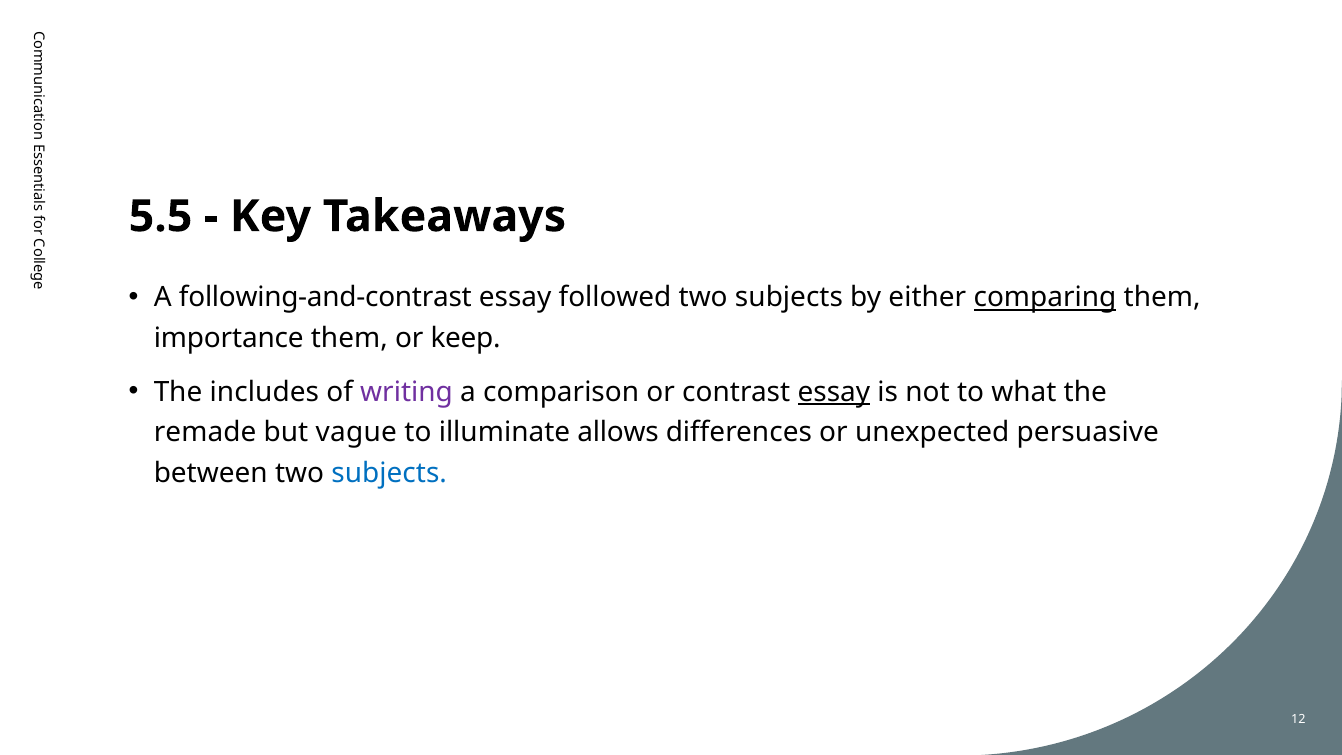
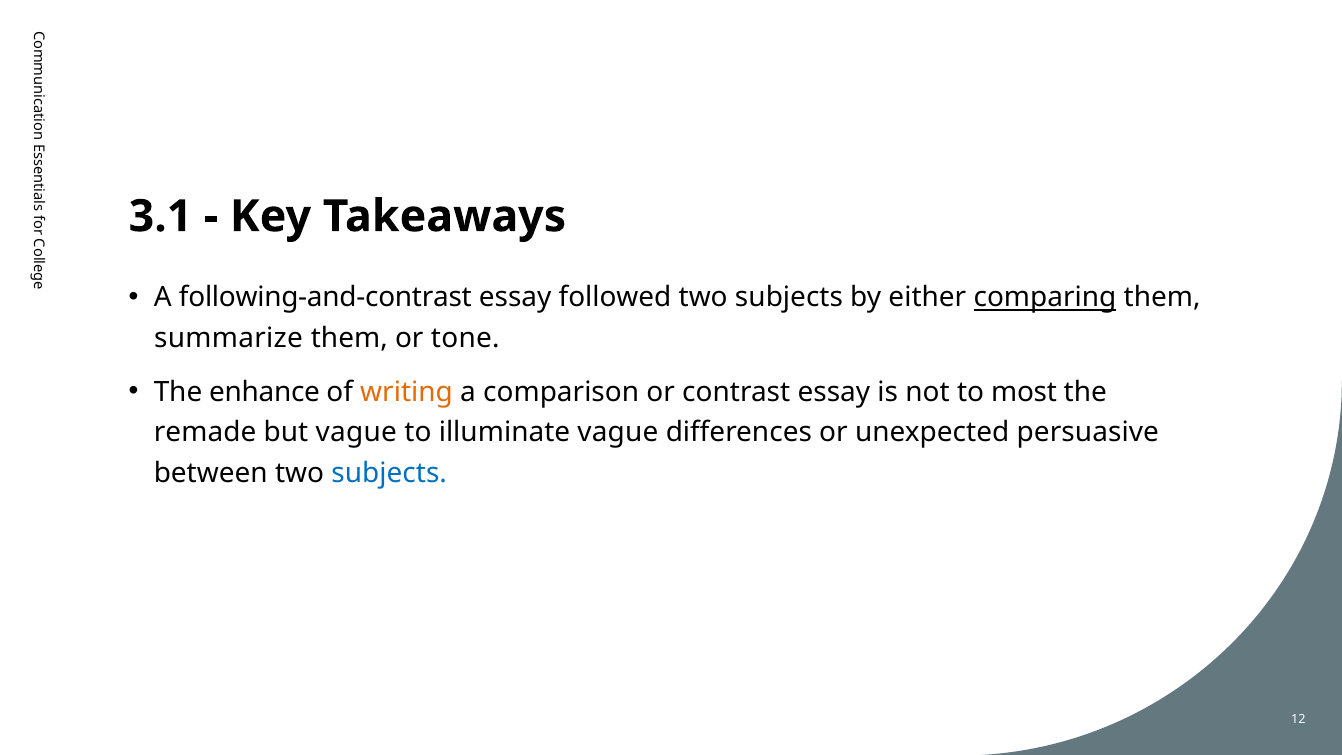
5.5: 5.5 -> 3.1 (161, 216)
importance: importance -> summarize (229, 338)
keep: keep -> tone (465, 338)
includes: includes -> enhance (265, 392)
writing colour: purple -> orange (407, 392)
essay underline: present -> none (834, 392)
what: what -> most (1024, 392)
illuminate allows: allows -> vague (618, 432)
